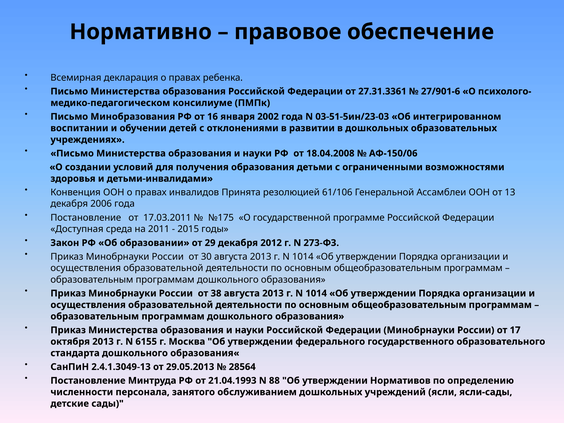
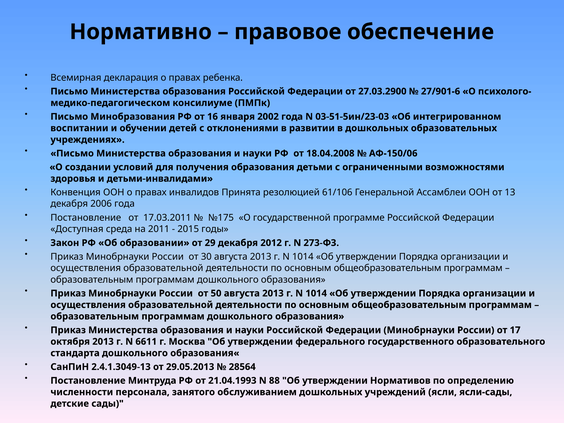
27.31.3361: 27.31.3361 -> 27.03.2900 (382, 91)
38: 38 -> 50 (216, 293)
6155: 6155 -> 6611 (146, 342)
